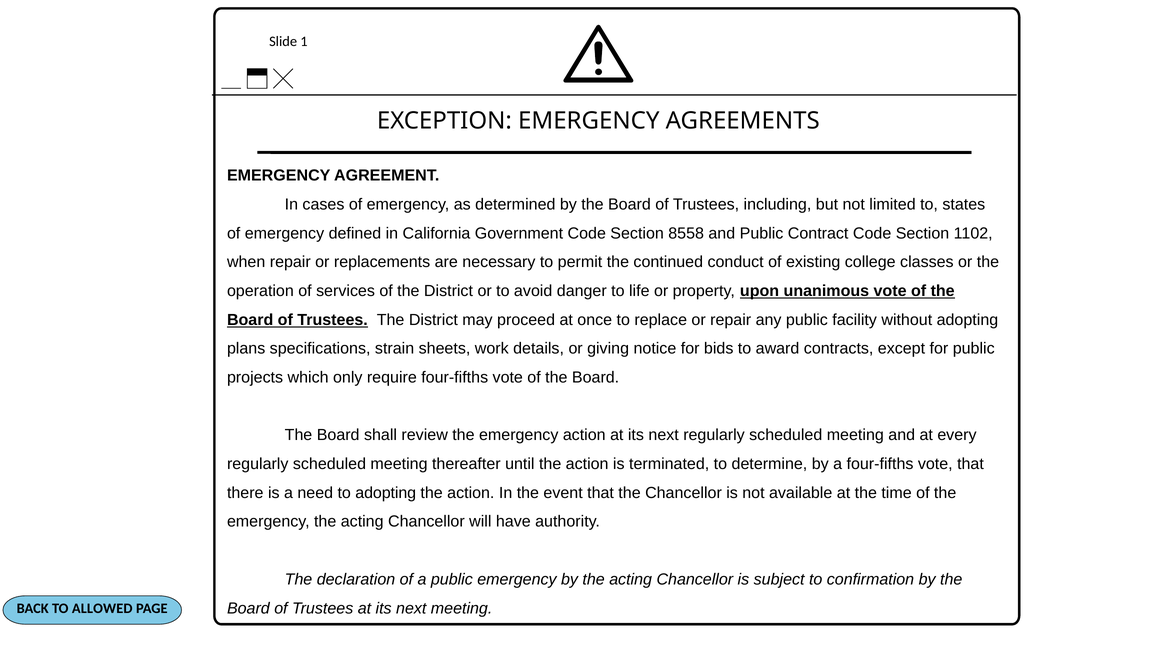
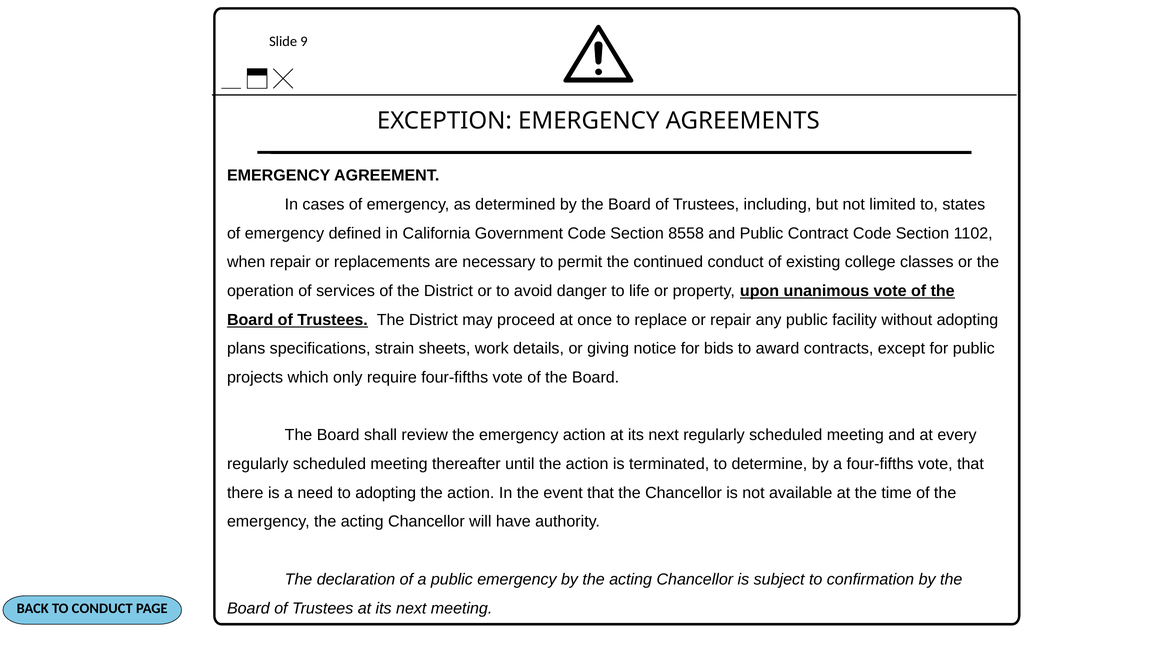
1: 1 -> 9 (304, 41)
TO ALLOWED: ALLOWED -> CONDUCT (102, 608)
